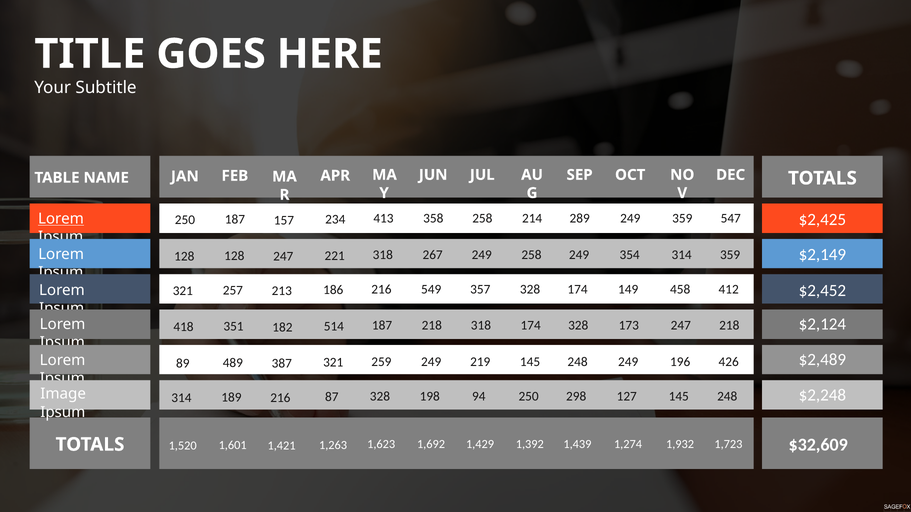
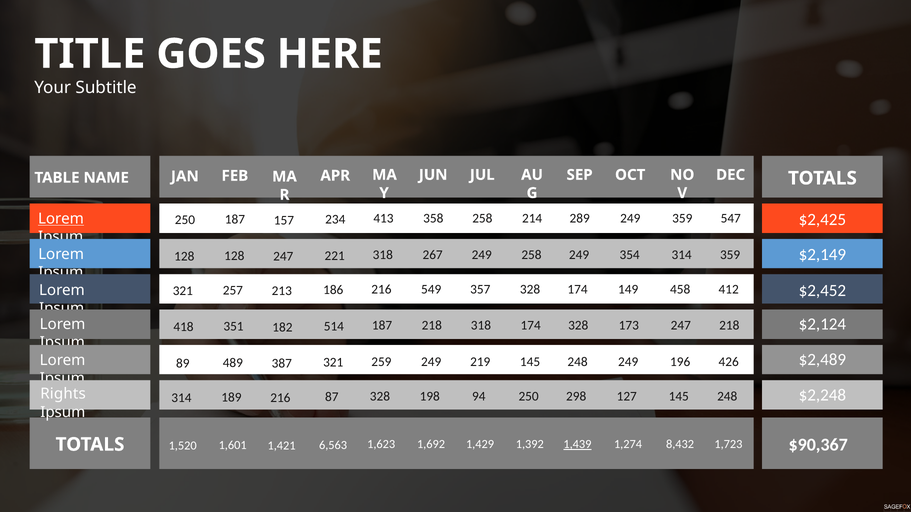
Image: Image -> Rights (63, 394)
$32,609: $32,609 -> $90,367 (818, 445)
1,439 underline: none -> present (577, 444)
1,932: 1,932 -> 8,432 (680, 444)
1,263: 1,263 -> 6,563 (333, 445)
